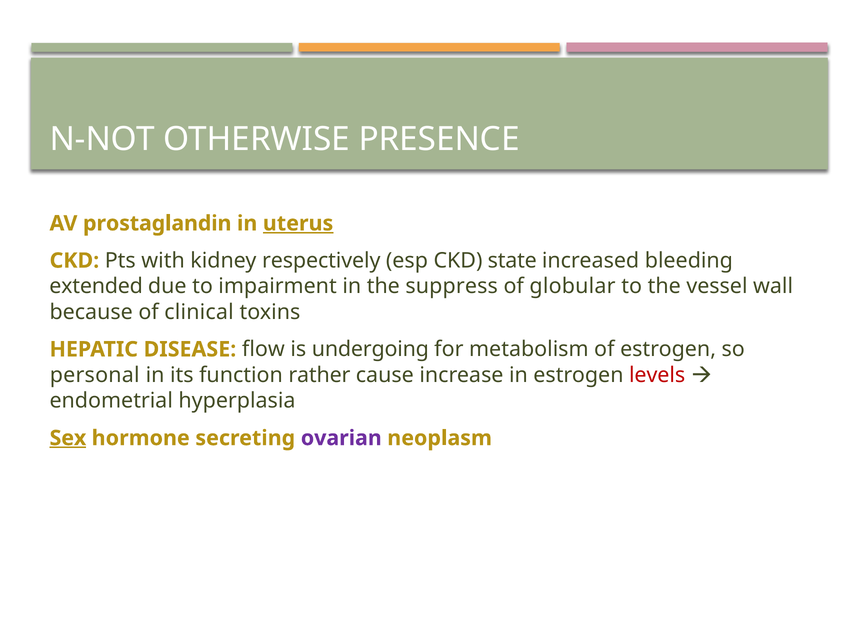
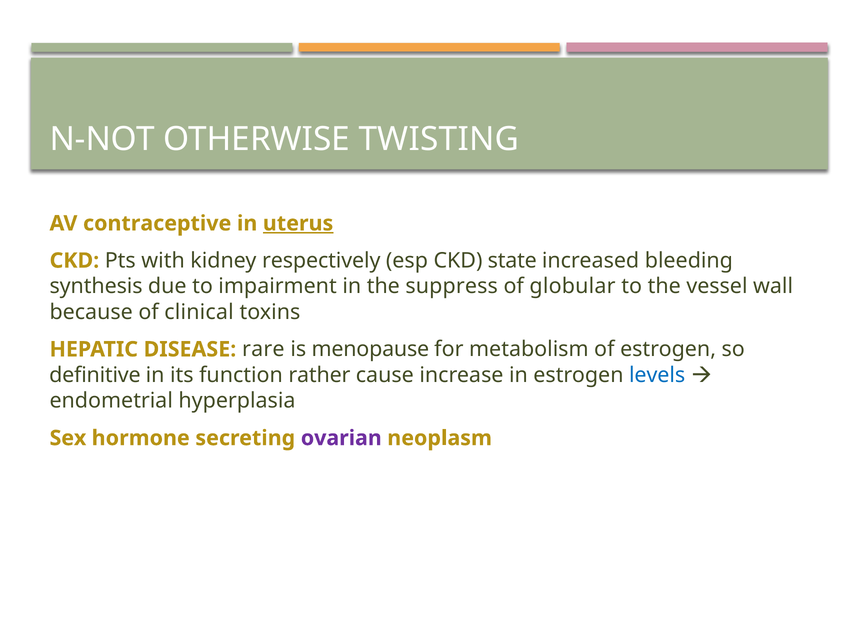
PRESENCE: PRESENCE -> TWISTING (439, 139)
prostaglandin: prostaglandin -> contraceptive (157, 223)
extended: extended -> synthesis (96, 286)
flow: flow -> rare (263, 349)
undergoing: undergoing -> menopause (370, 349)
personal: personal -> definitive (95, 375)
levels colour: red -> blue (657, 375)
Sex underline: present -> none (68, 438)
